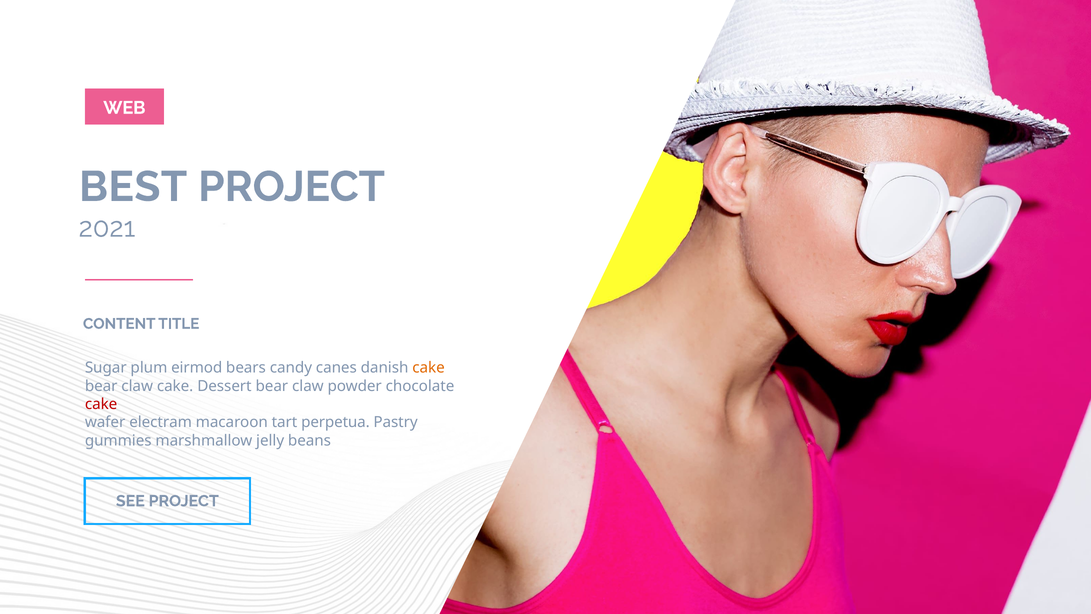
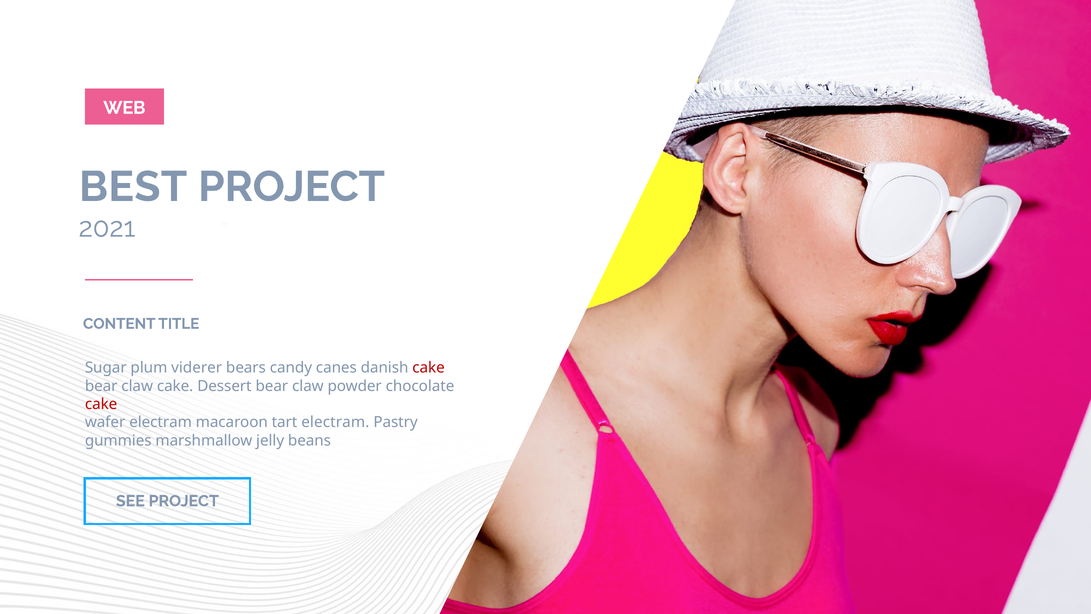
eirmod: eirmod -> viderer (197, 368)
cake colour: orange -> red (429, 368)
tart perpetua: perpetua -> electram (335, 422)
